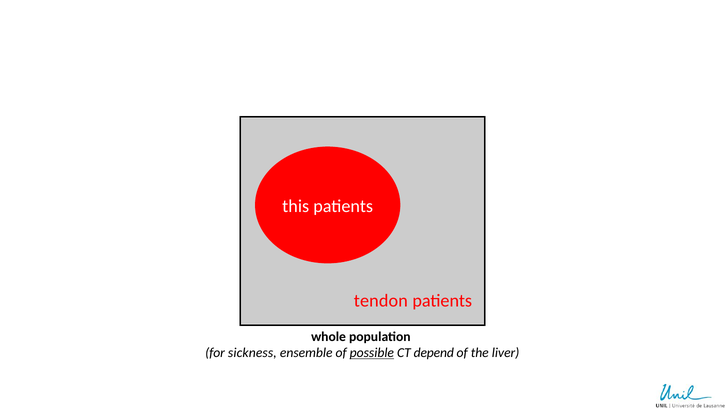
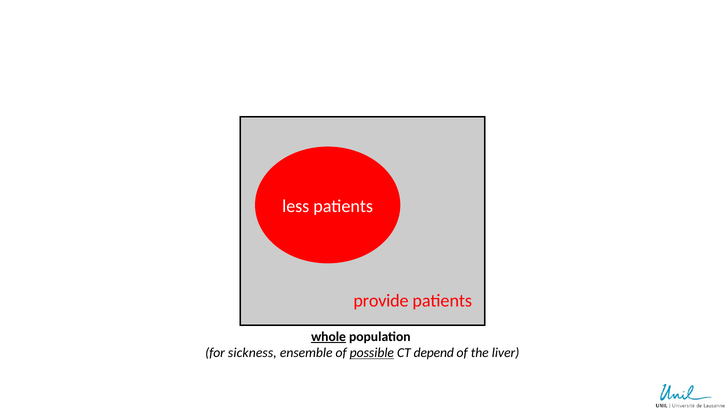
this: this -> less (296, 206)
tendon: tendon -> provide (381, 300)
whole underline: none -> present (329, 336)
